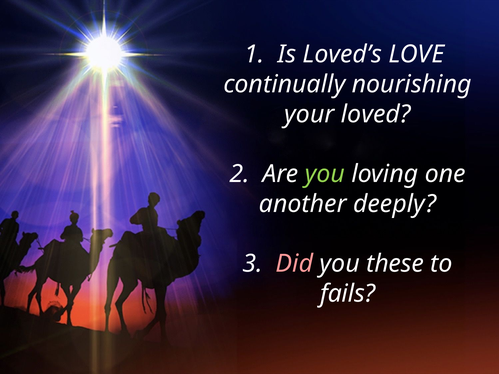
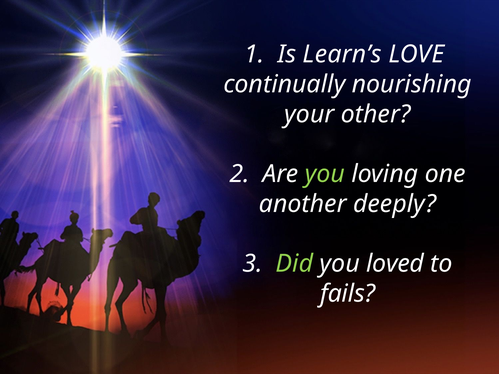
Loved’s: Loved’s -> Learn’s (342, 54)
loved: loved -> other (376, 114)
Did colour: pink -> light green (294, 264)
these: these -> loved (395, 264)
